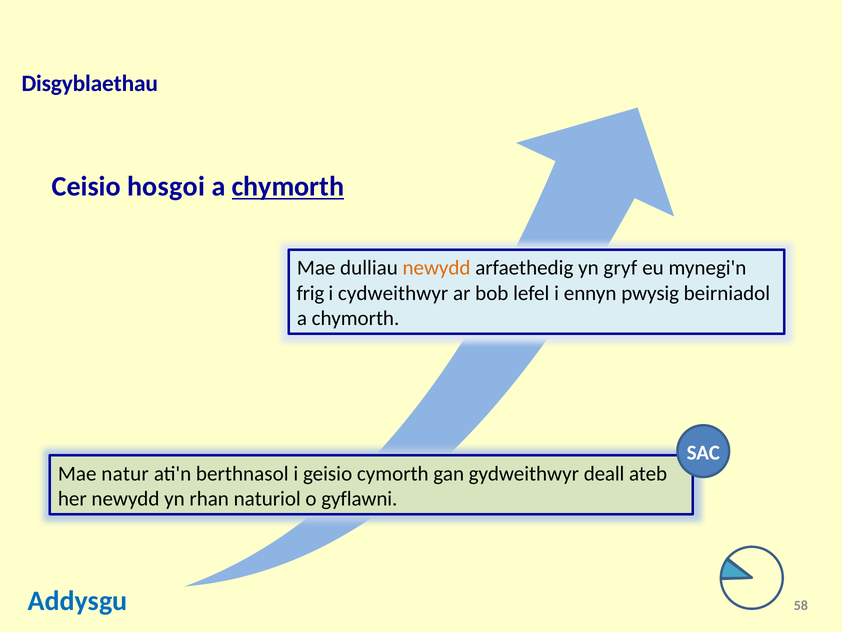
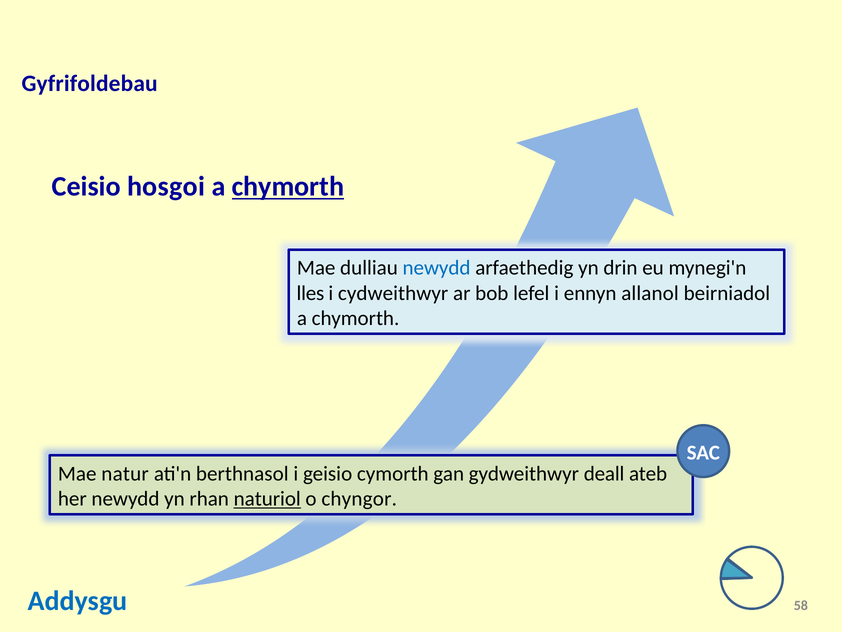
Disgyblaethau: Disgyblaethau -> Gyfrifoldebau (90, 84)
newydd colour: orange -> blue (437, 268)
gryf: gryf -> drin (621, 268)
frig: frig -> lles (310, 293)
pwysig: pwysig -> allanol (650, 293)
naturiol underline: none -> present (267, 498)
gyflawni: gyflawni -> chyngor (359, 498)
